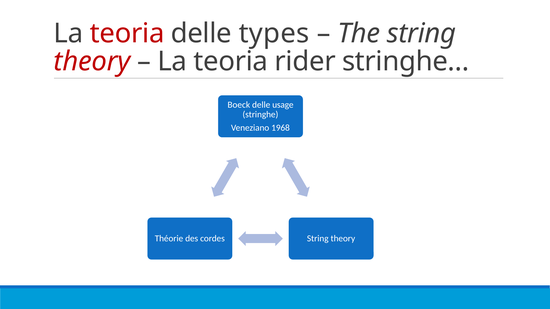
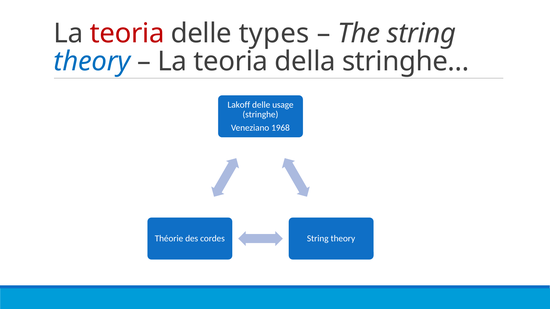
theory colour: red -> blue (92, 62)
rider: rider -> della (305, 62)
Boeck: Boeck -> Lakoff (239, 105)
